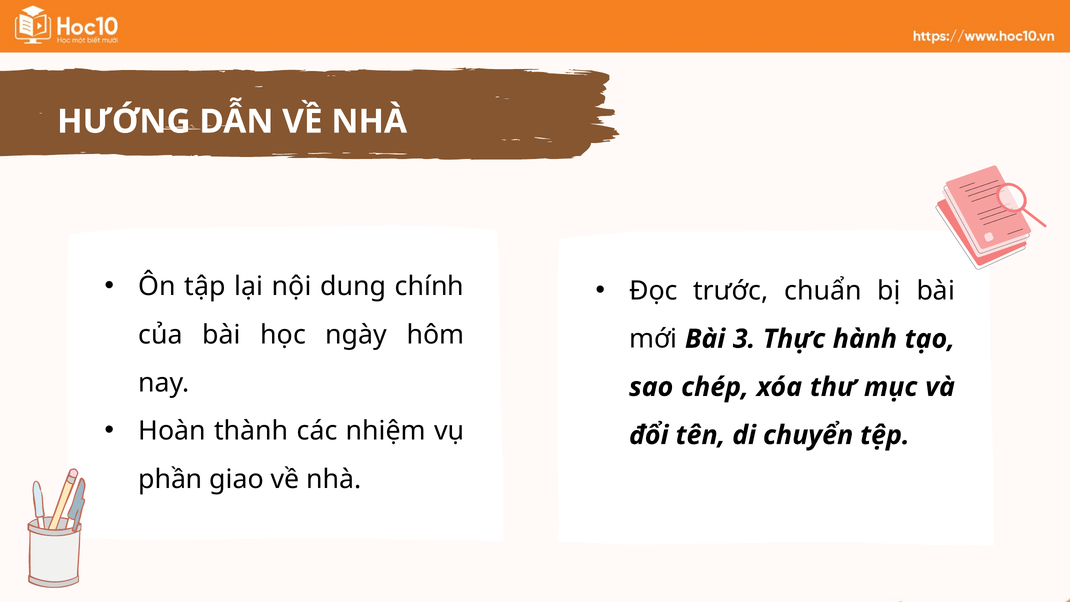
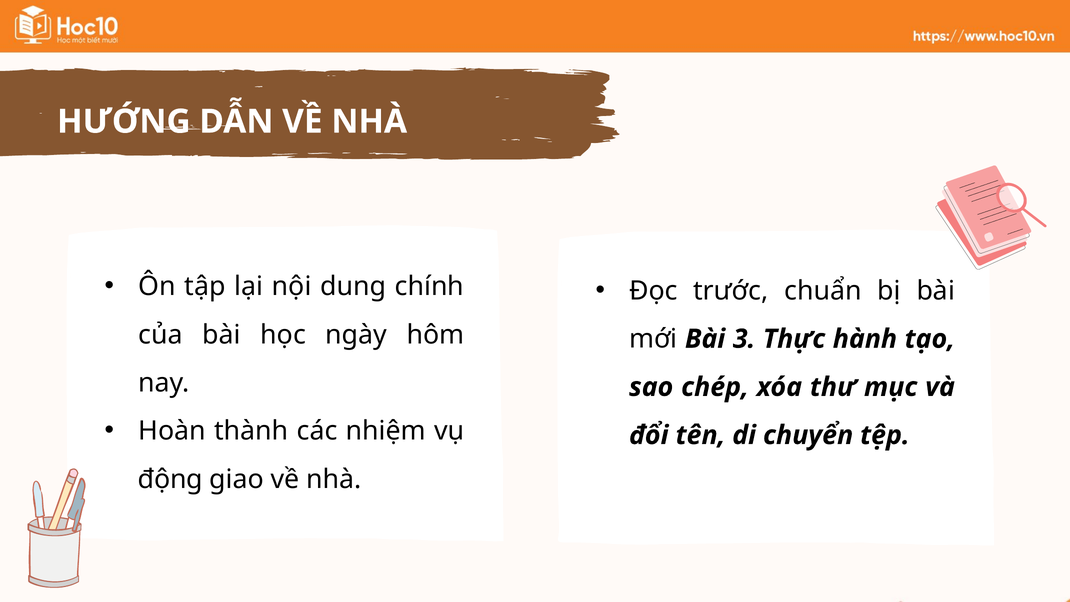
phần: phần -> động (170, 479)
